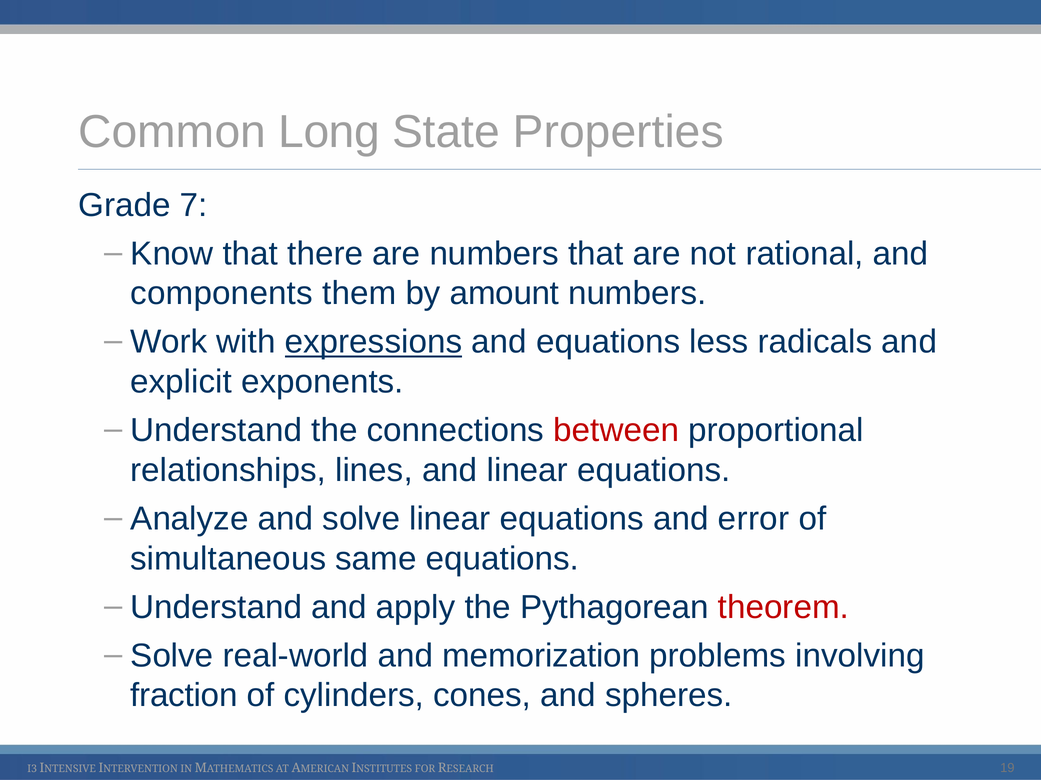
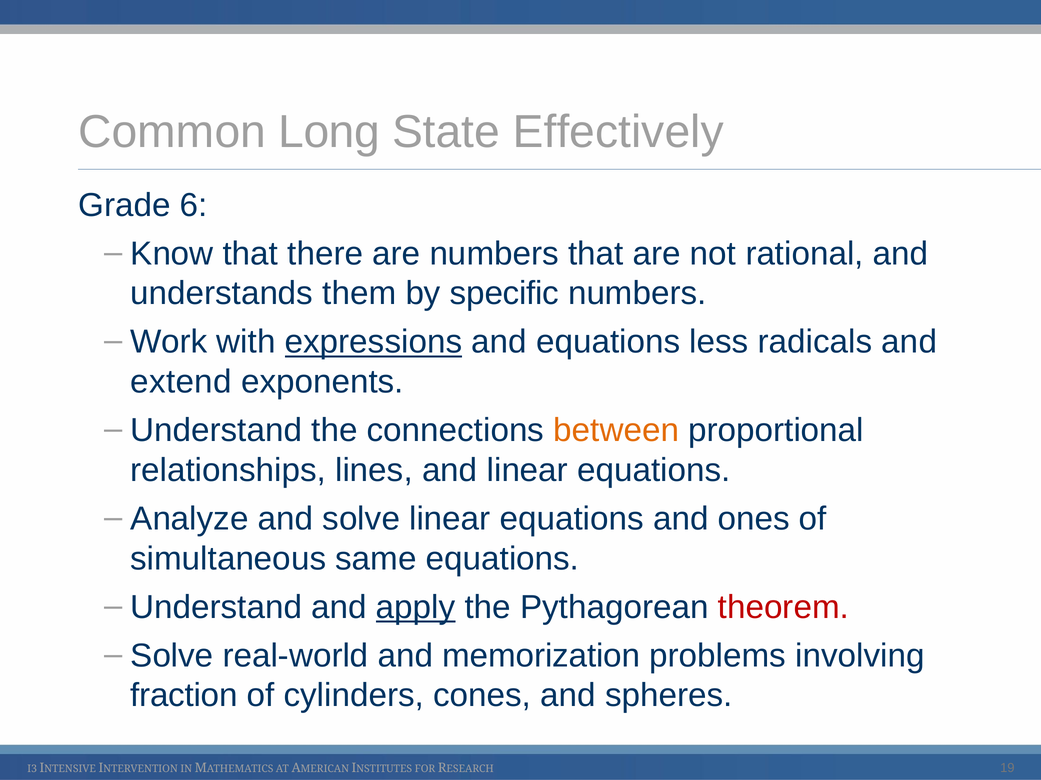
Properties: Properties -> Effectively (618, 132)
7: 7 -> 6 (194, 205)
components: components -> understands (222, 294)
amount: amount -> specific (504, 294)
explicit: explicit -> extend (181, 382)
between colour: red -> orange (616, 431)
error: error -> ones (754, 519)
apply underline: none -> present (416, 608)
